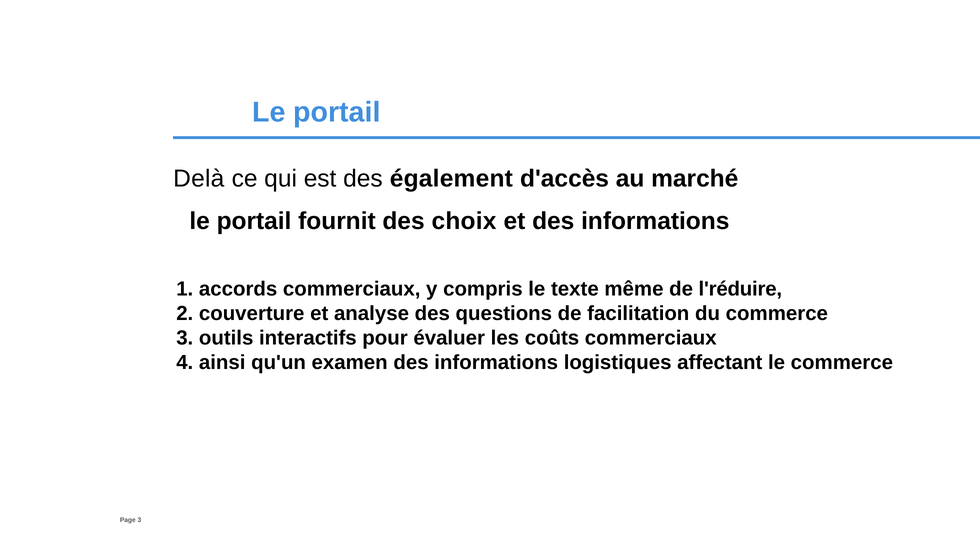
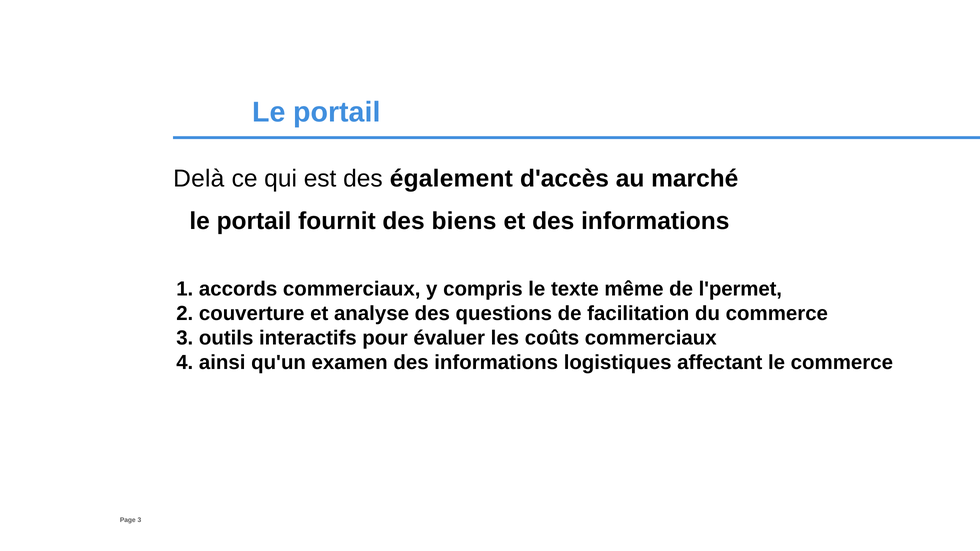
choix: choix -> biens (464, 221)
l'réduire: l'réduire -> l'permet (740, 289)
